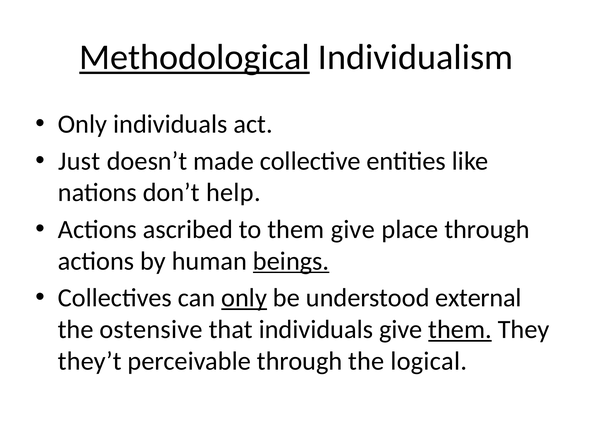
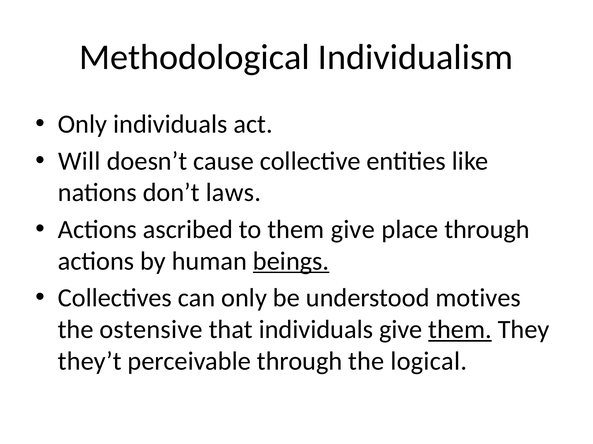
Methodological underline: present -> none (194, 57)
Just: Just -> Will (79, 161)
made: made -> cause (224, 161)
help: help -> laws (233, 193)
only underline: present -> none (244, 298)
external: external -> motives (478, 298)
